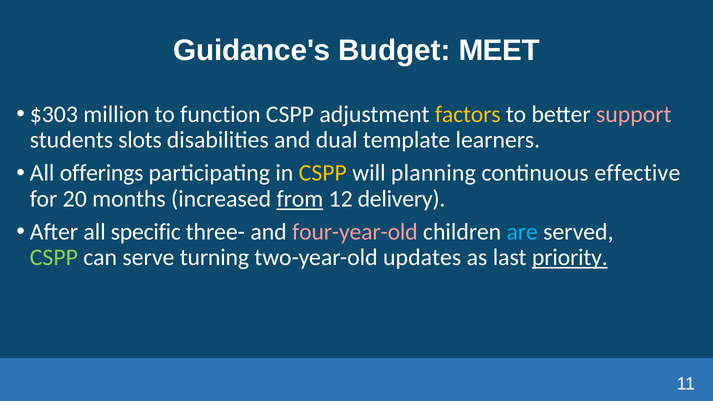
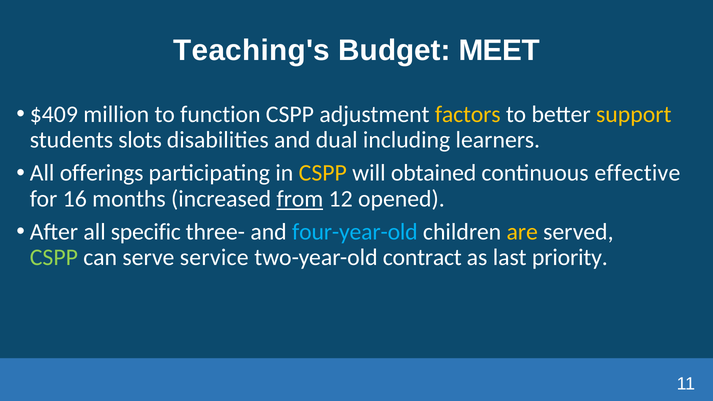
Guidance's: Guidance's -> Teaching's (252, 50)
$303: $303 -> $409 (54, 114)
support colour: pink -> yellow (634, 114)
template: template -> including (407, 140)
planning: planning -> obtained (434, 173)
20: 20 -> 16 (75, 199)
delivery: delivery -> opened (401, 199)
four-year-old colour: pink -> light blue (355, 232)
are colour: light blue -> yellow (522, 232)
turning: turning -> service (214, 258)
updates: updates -> contract (422, 258)
priority underline: present -> none (570, 258)
